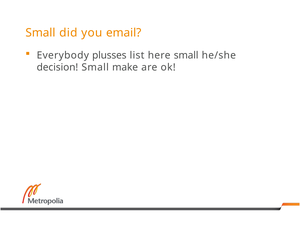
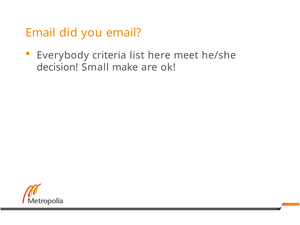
Small: Small -> Email (40, 33)
plusses: plusses -> criteria (109, 55)
here small: small -> meet (186, 55)
